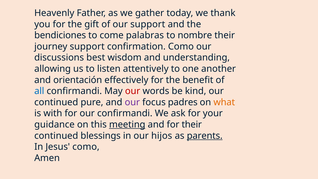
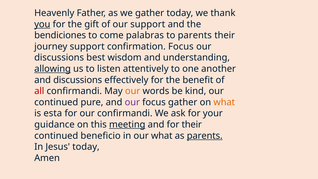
you underline: none -> present (42, 24)
to nombre: nombre -> parents (195, 35)
confirmation Como: Como -> Focus (181, 47)
allowing underline: none -> present (53, 69)
and orientación: orientación -> discussions (78, 80)
all colour: blue -> red (39, 91)
our colour: red -> orange (133, 91)
focus padres: padres -> gather (183, 102)
with: with -> esta (53, 113)
blessings: blessings -> beneficio (101, 136)
our hijos: hijos -> what (162, 136)
Jesus como: como -> today (86, 147)
